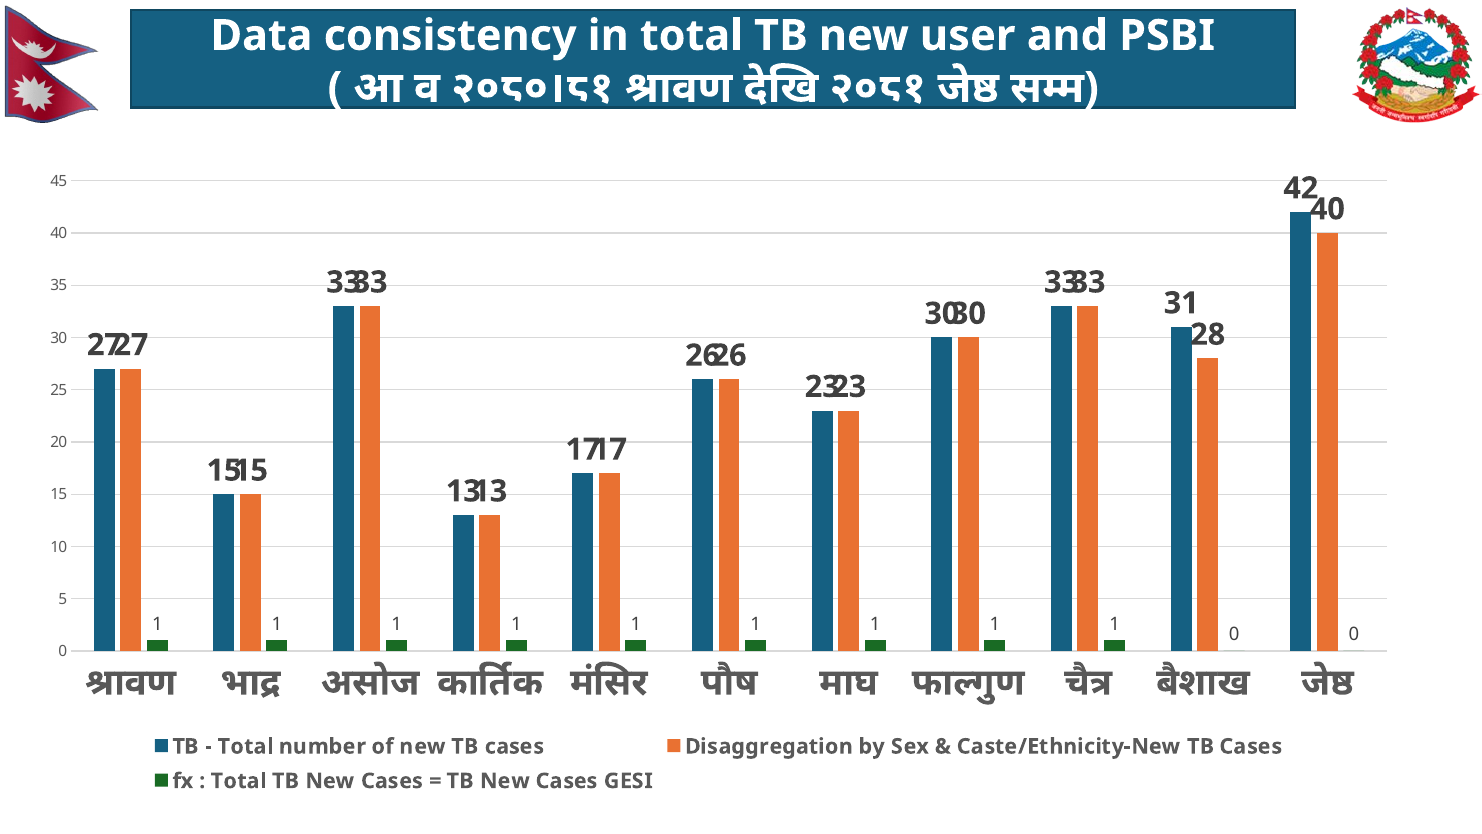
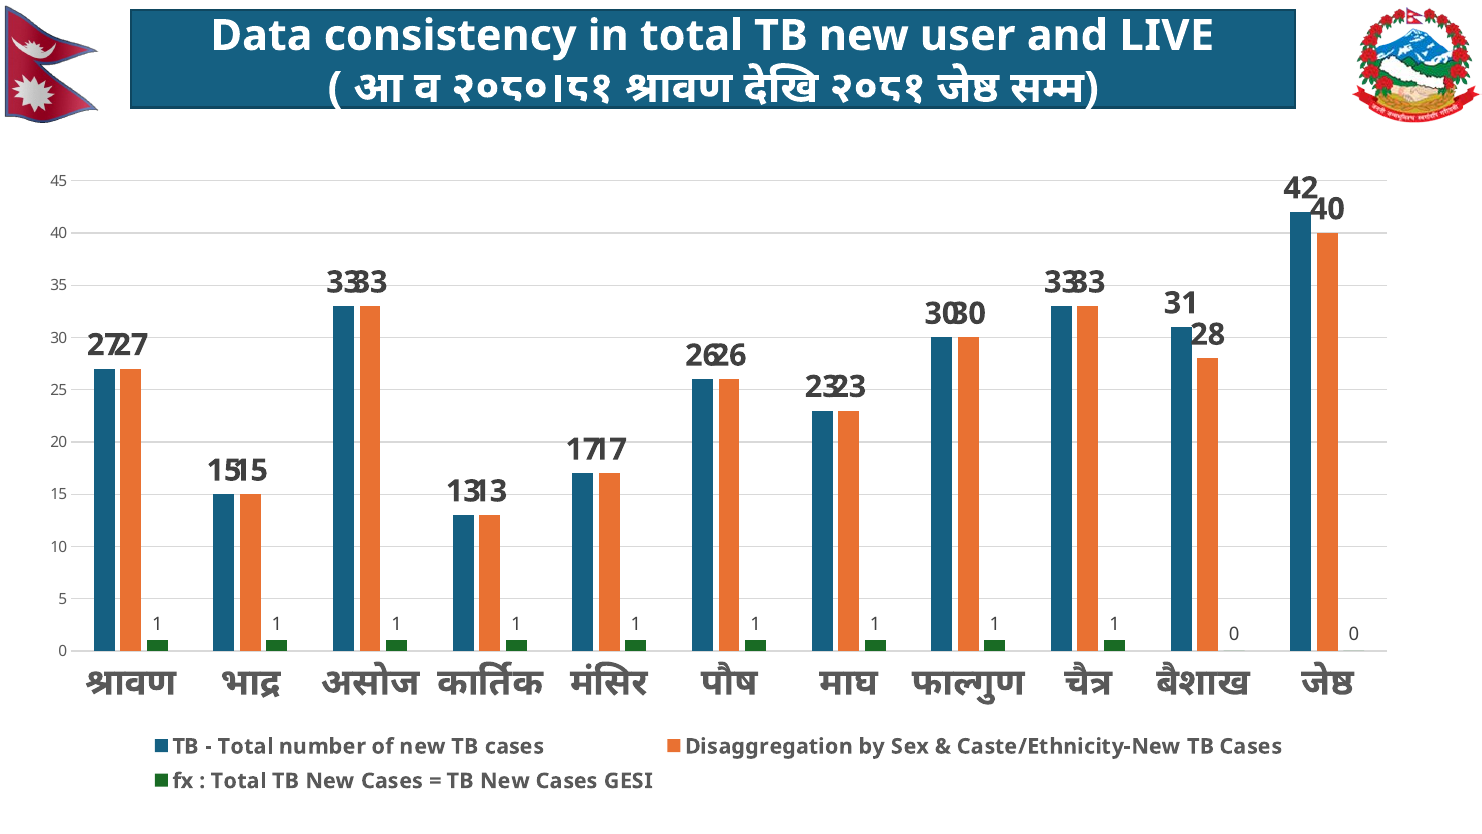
PSBI: PSBI -> LIVE (1167, 36)
